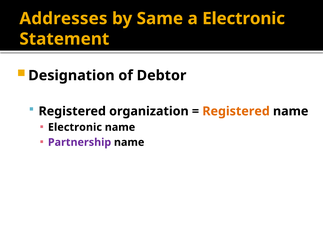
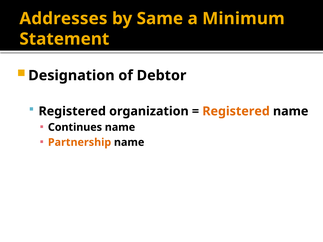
a Electronic: Electronic -> Minimum (243, 19)
Electronic: Electronic -> Continues (75, 127)
Partnership colour: purple -> orange (80, 142)
